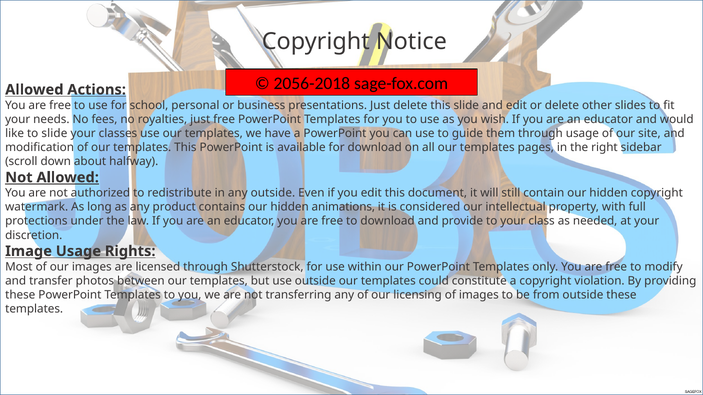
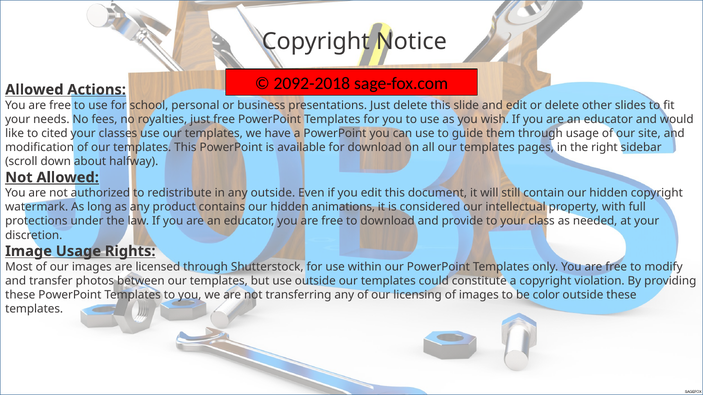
2056-2018: 2056-2018 -> 2092-2018 (312, 83)
to slide: slide -> cited (54, 134)
from: from -> color (546, 295)
